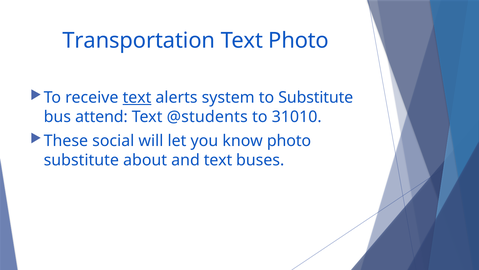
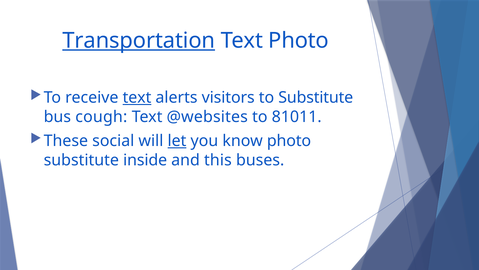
Transportation underline: none -> present (139, 40)
system: system -> visitors (228, 97)
attend: attend -> cough (101, 117)
@students: @students -> @websites (207, 117)
31010: 31010 -> 81011 (297, 117)
let underline: none -> present (177, 141)
about: about -> inside (145, 160)
and text: text -> this (218, 160)
